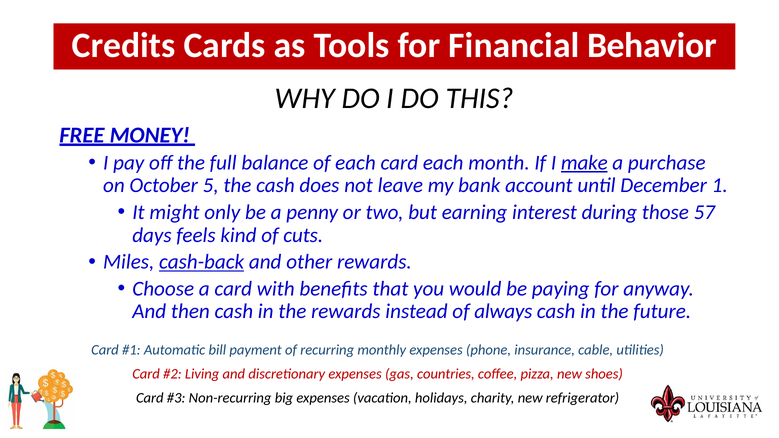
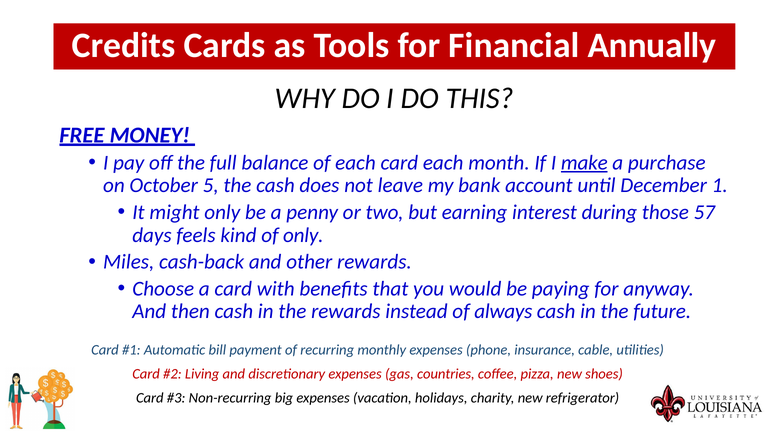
Behavior: Behavior -> Annually (652, 45)
of cuts: cuts -> only (303, 235)
cash-back underline: present -> none (202, 262)
